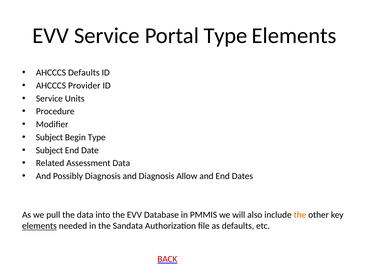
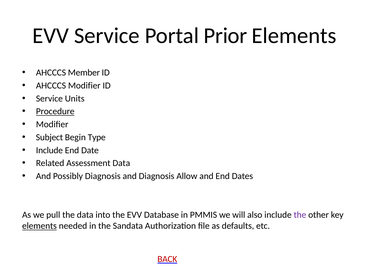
Portal Type: Type -> Prior (225, 36)
AHCCCS Defaults: Defaults -> Member (84, 73)
AHCCCS Provider: Provider -> Modifier (84, 86)
Procedure underline: none -> present (55, 111)
Subject: Subject -> Include (49, 150)
the colour: orange -> purple (300, 215)
